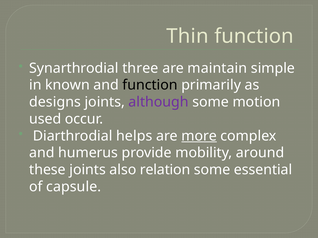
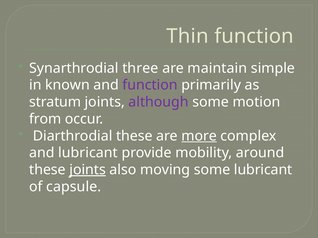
function colour: black -> purple (150, 85)
designs: designs -> stratum (55, 102)
used: used -> from (45, 119)
Diarthrodial helps: helps -> these (134, 136)
and humerus: humerus -> lubricant (88, 153)
joints underline: none -> present (88, 170)
relation: relation -> moving (165, 170)
some essential: essential -> lubricant (263, 170)
